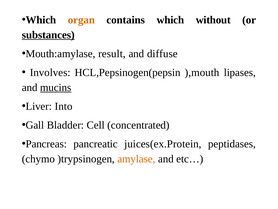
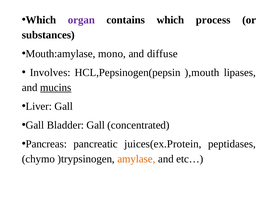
organ colour: orange -> purple (81, 20)
without: without -> process (213, 20)
substances underline: present -> none (48, 35)
result: result -> mono (112, 54)
Liver Into: Into -> Gall (64, 106)
Bladder Cell: Cell -> Gall (96, 125)
